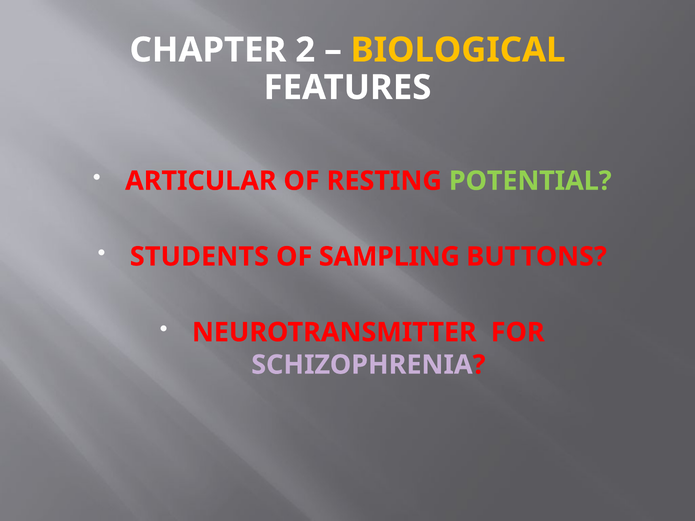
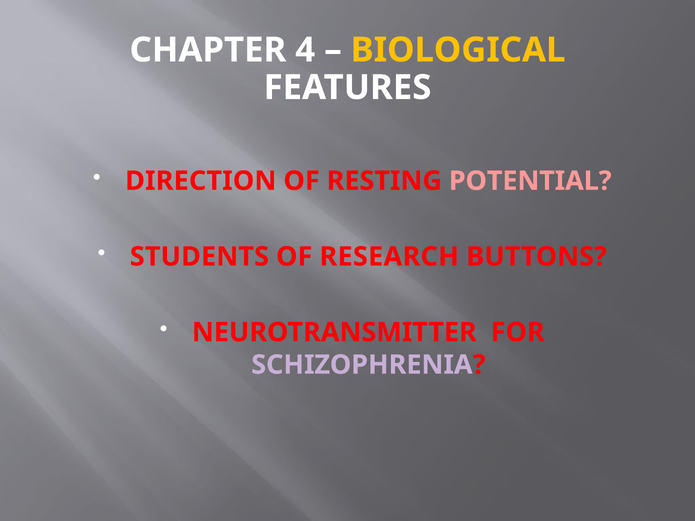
2: 2 -> 4 (305, 50)
ARTICULAR: ARTICULAR -> DIRECTION (201, 181)
POTENTIAL colour: light green -> pink (530, 181)
SAMPLING: SAMPLING -> RESEARCH (389, 257)
